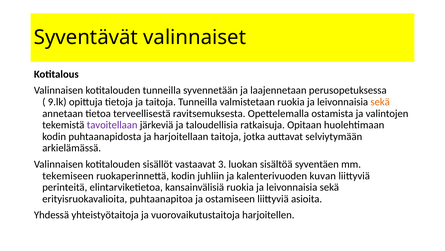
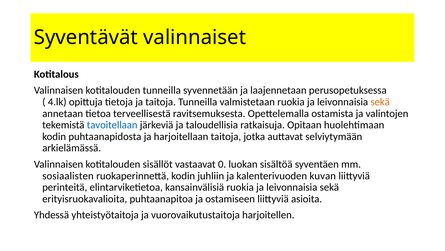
9.lk: 9.lk -> 4.lk (57, 102)
tavoitellaan colour: purple -> blue (112, 125)
3: 3 -> 0 (222, 164)
tekemiseen: tekemiseen -> sosiaalisten (68, 175)
